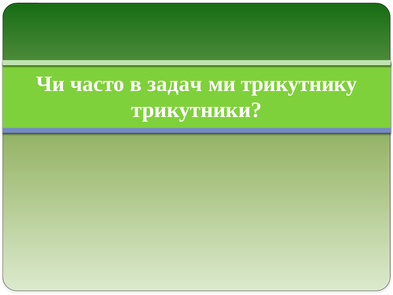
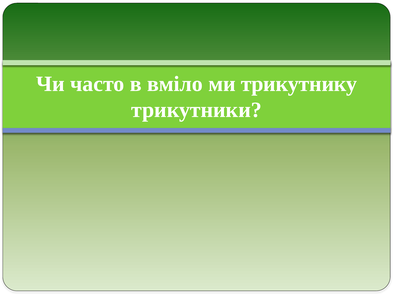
задач: задач -> вміло (175, 84)
